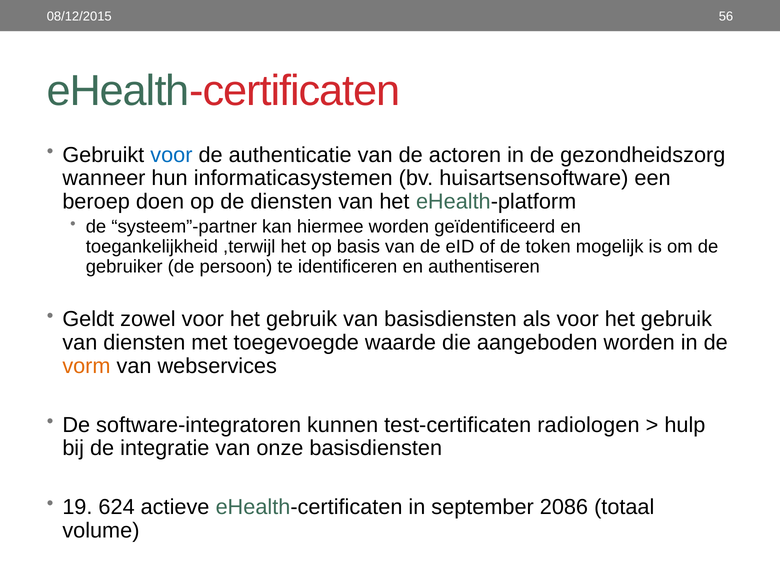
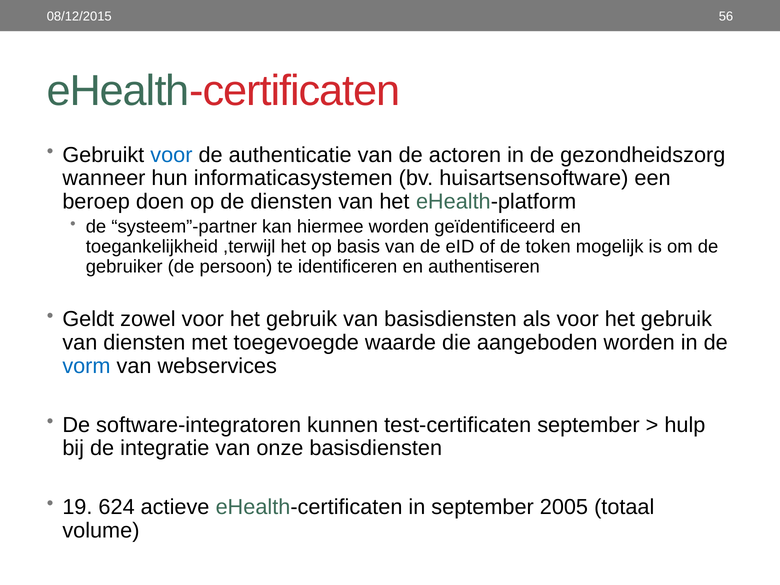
vorm colour: orange -> blue (86, 366)
test-certificaten radiologen: radiologen -> september (588, 425)
2086: 2086 -> 2005 (564, 507)
